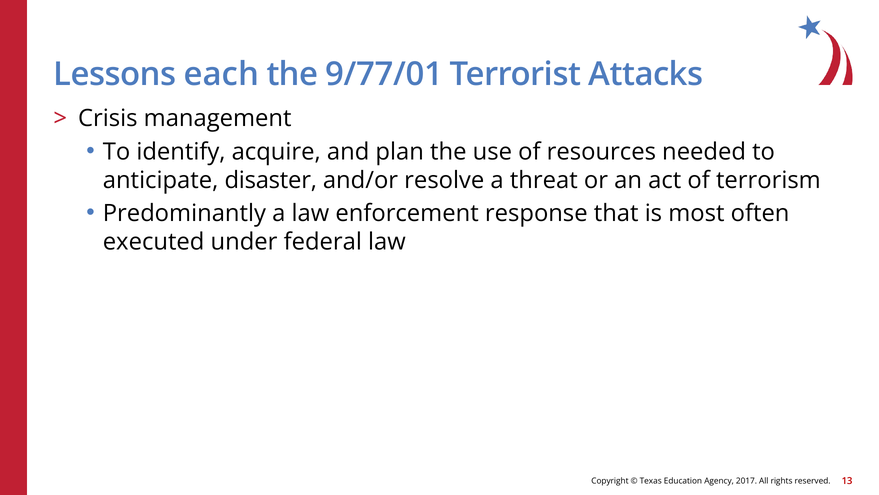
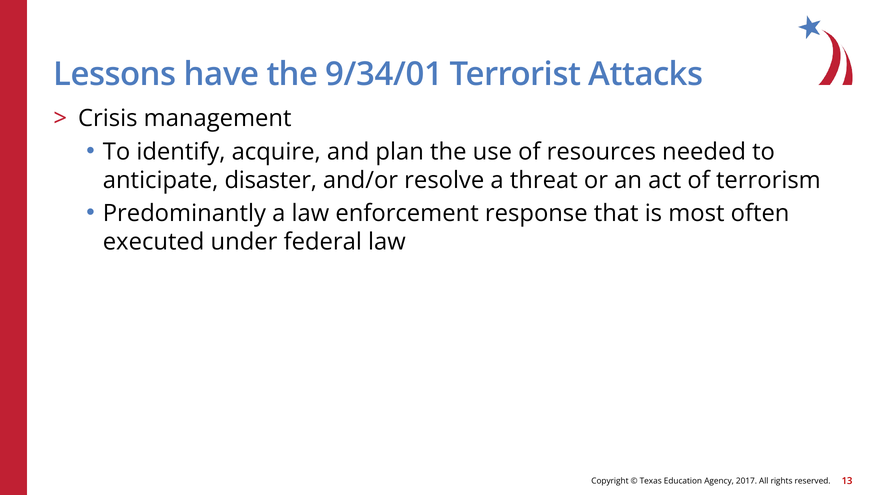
each: each -> have (221, 74)
9/77/01: 9/77/01 -> 9/34/01 (384, 74)
